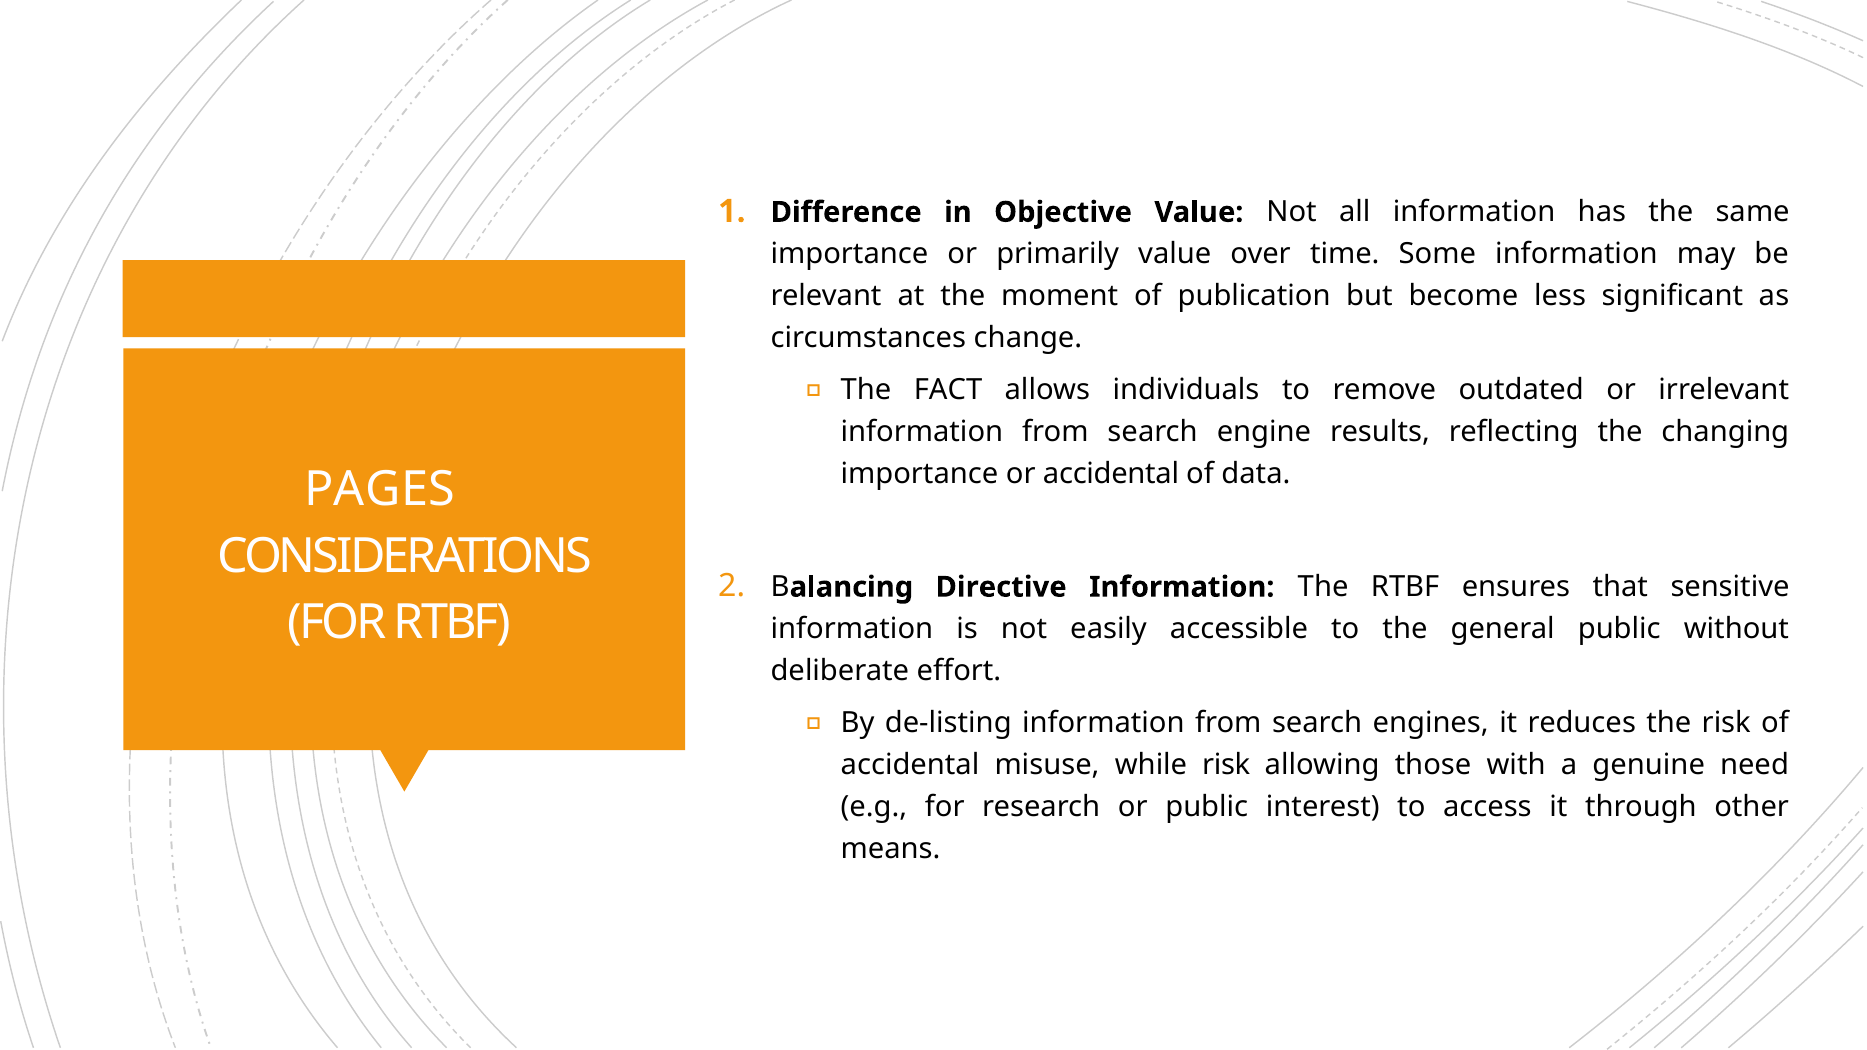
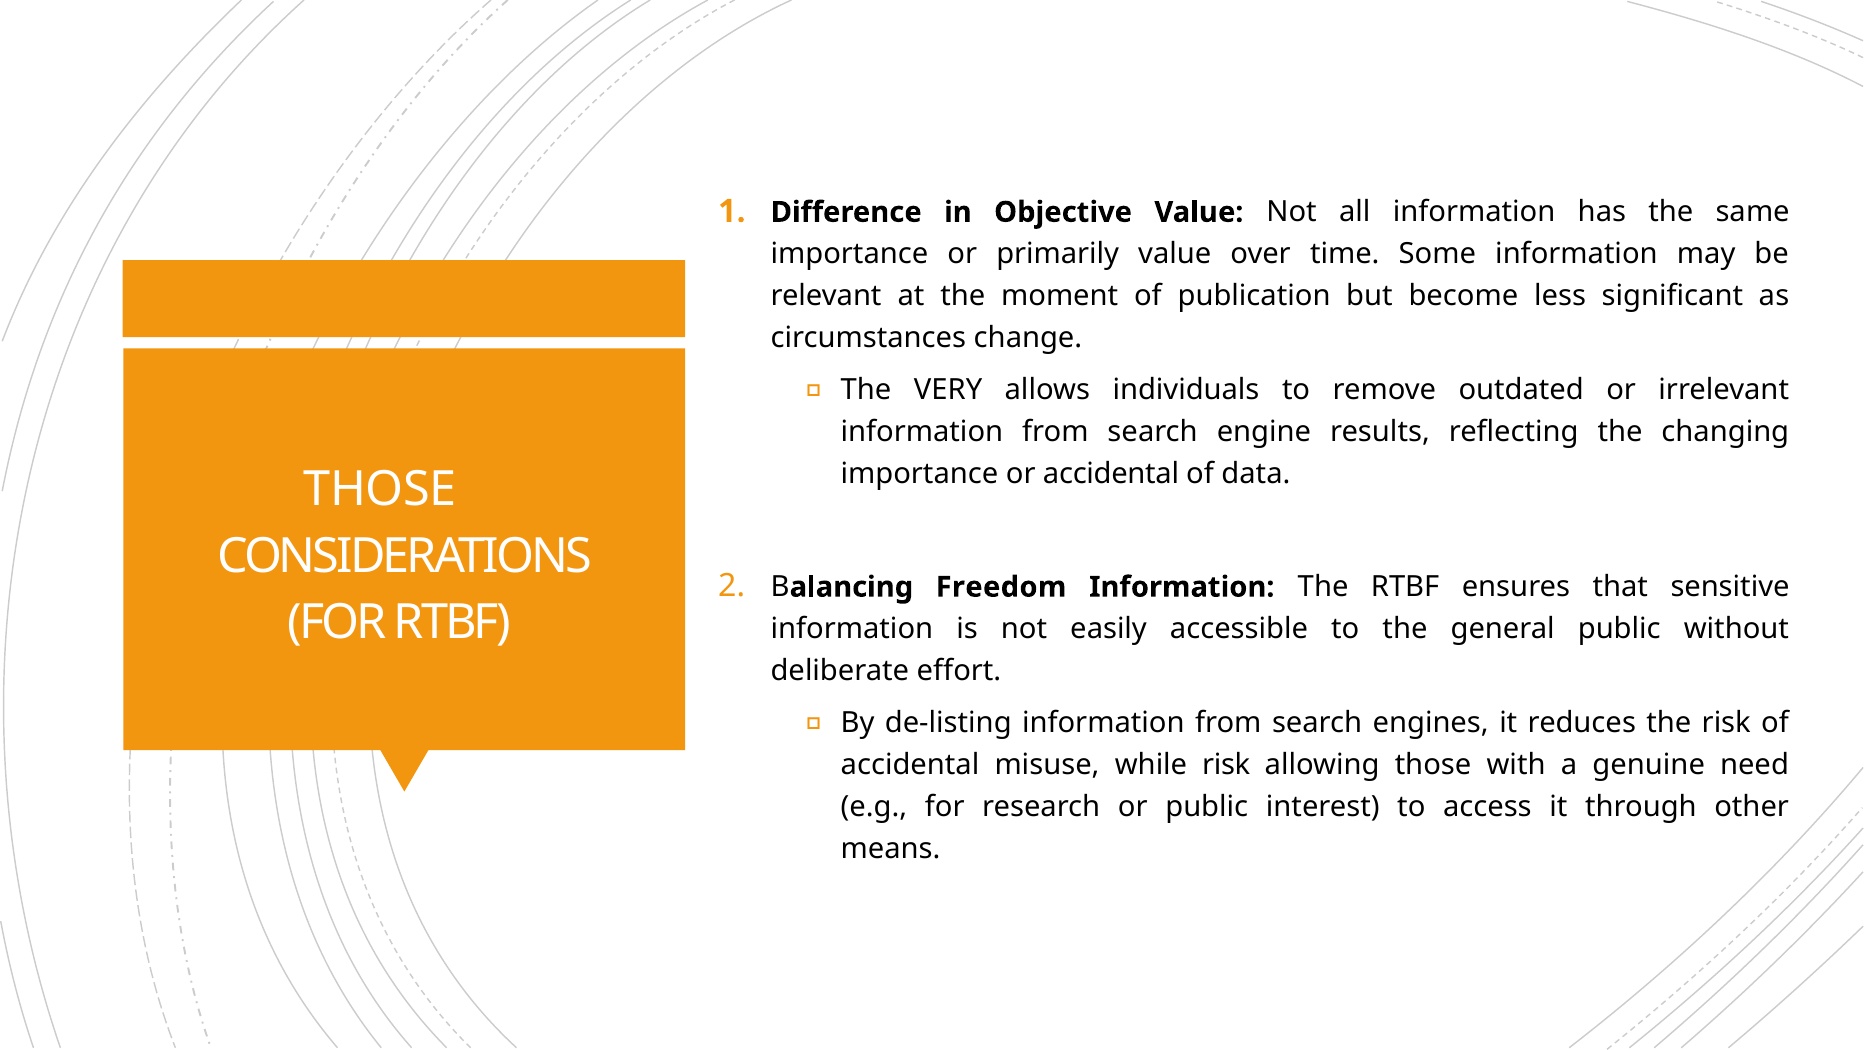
FACT: FACT -> VERY (948, 390)
PAGES: PAGES -> THOSE (380, 490)
Directive: Directive -> Freedom (1001, 587)
